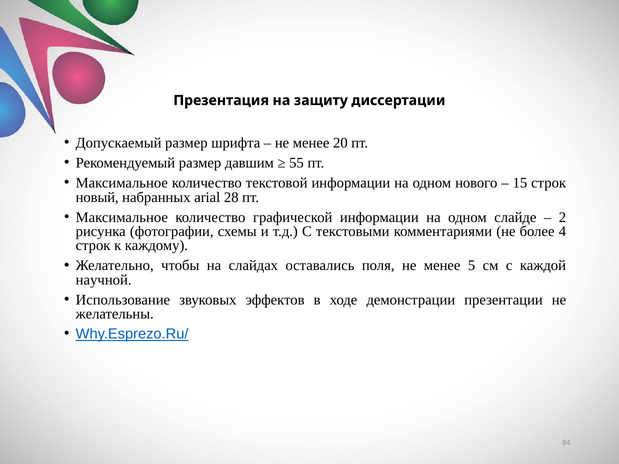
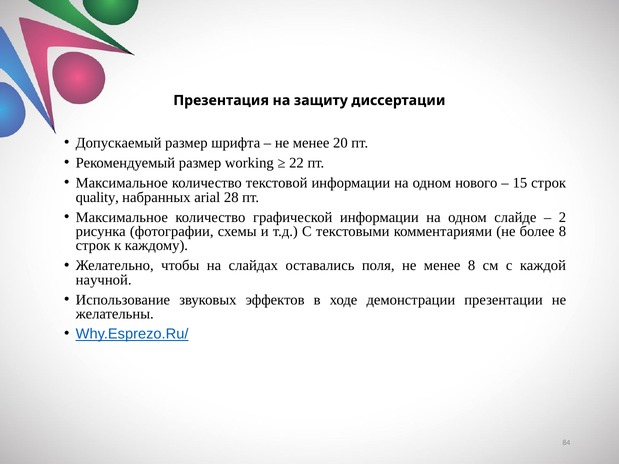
давшим: давшим -> working (249, 163)
55: 55 -> 22 (296, 163)
новый: новый -> quality (97, 197)
более 4: 4 -> 8 (562, 232)
менее 5: 5 -> 8 (472, 266)
